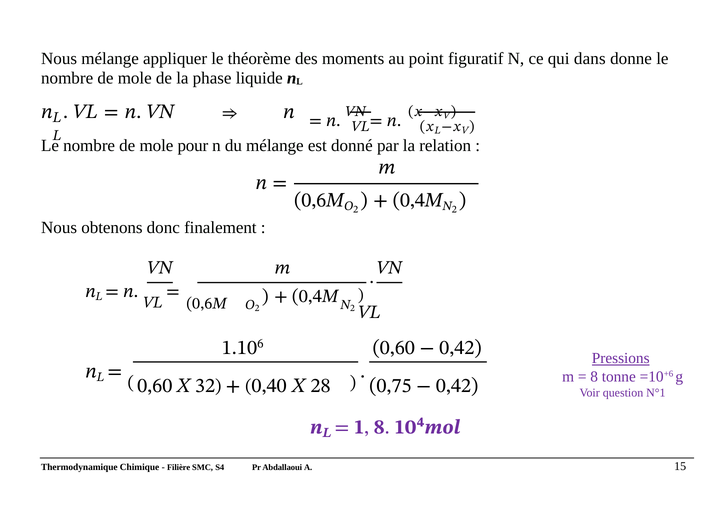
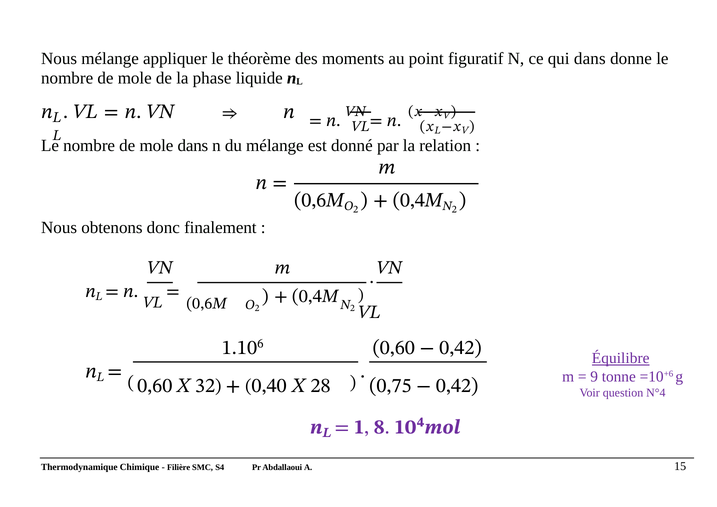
pour: pour -> dans (193, 146)
Pressions: Pressions -> Équilibre (621, 358)
8: 8 -> 9 (594, 377)
N°1: N°1 -> N°4 (656, 393)
